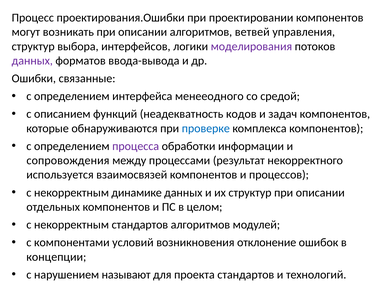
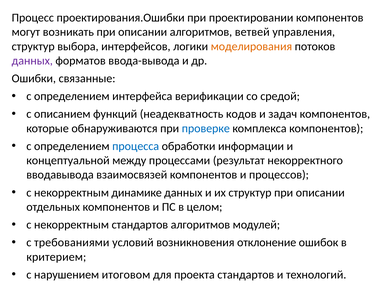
моделирования colour: purple -> orange (251, 46)
менееодного: менееодного -> верификации (209, 96)
процесса colour: purple -> blue (136, 146)
сопровождения: сопровождения -> концептуальной (68, 161)
используется: используется -> вводавывода (60, 175)
компонентами: компонентами -> требованиями (72, 243)
концепции: концепции -> критерием (56, 257)
называют: называют -> итоговом (126, 275)
